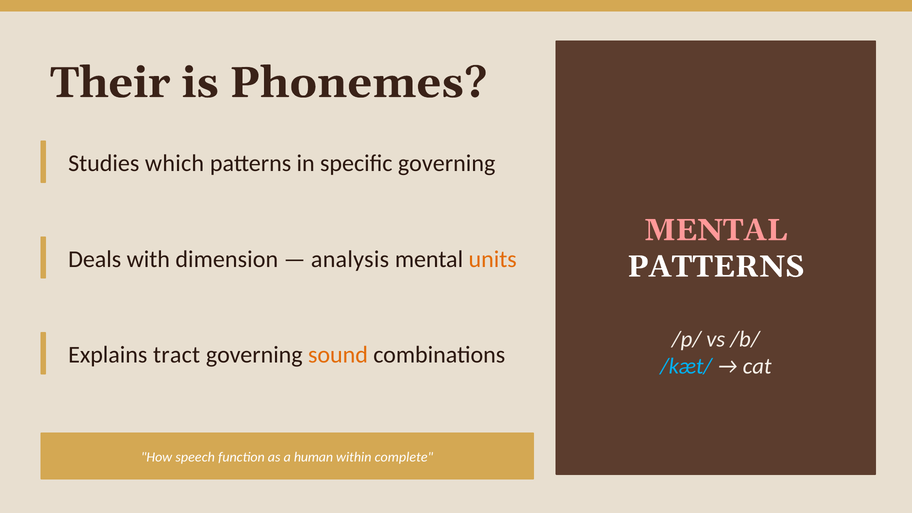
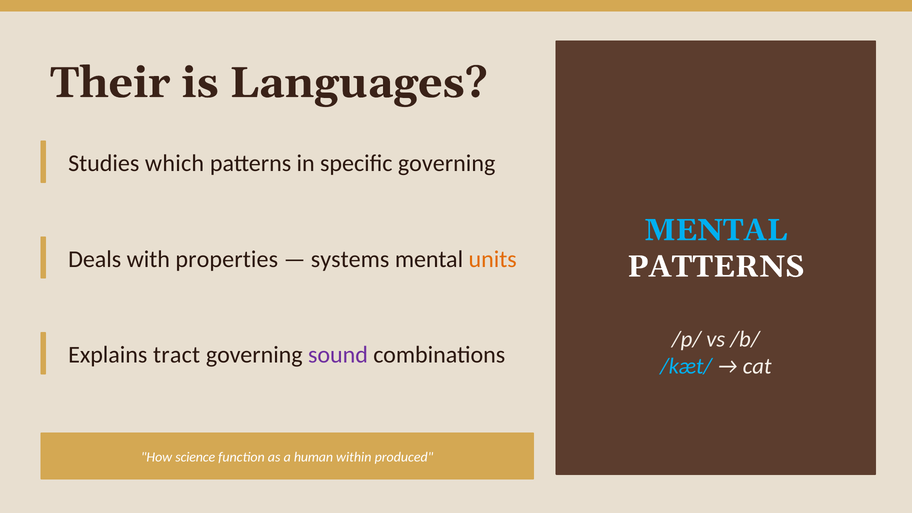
Phonemes: Phonemes -> Languages (359, 83)
MENTAL colour: pink -> light blue (716, 230)
dimension: dimension -> properties (227, 259)
analysis: analysis -> systems (350, 259)
sound colour: orange -> purple (338, 355)
speech: speech -> science (195, 457)
complete: complete -> produced (404, 457)
